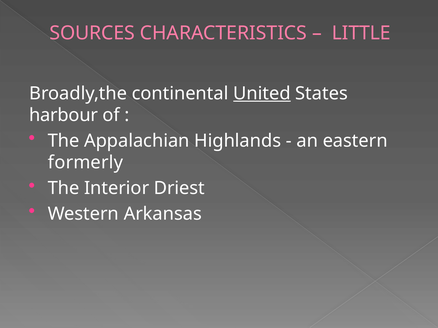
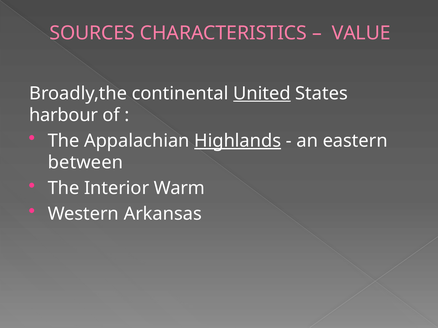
LITTLE: LITTLE -> VALUE (361, 33)
Highlands underline: none -> present (238, 141)
formerly: formerly -> between (86, 163)
Driest: Driest -> Warm (179, 188)
